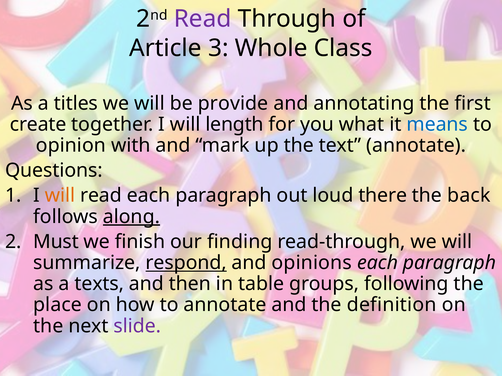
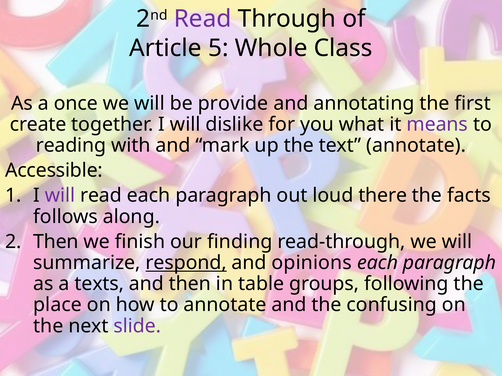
3: 3 -> 5 (218, 48)
titles: titles -> once (76, 103)
length: length -> dislike (234, 125)
means colour: blue -> purple (437, 125)
opinion: opinion -> reading (71, 146)
Questions: Questions -> Accessible (54, 171)
will colour: orange -> purple (60, 196)
back: back -> facts (469, 196)
along underline: present -> none (131, 217)
Must: Must -> Then (56, 242)
definition: definition -> confusing (392, 305)
